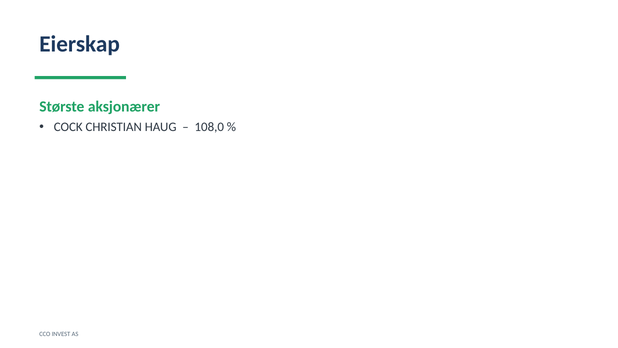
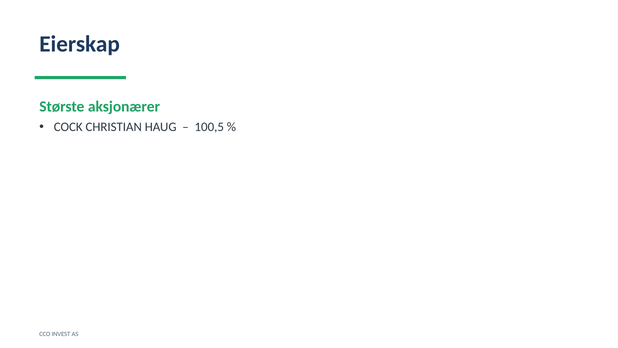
108,0: 108,0 -> 100,5 (209, 127)
